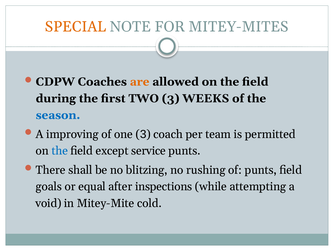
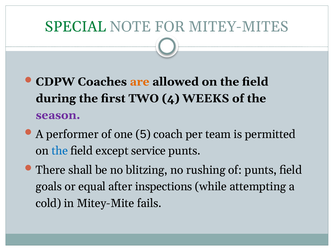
SPECIAL colour: orange -> green (76, 27)
TWO 3: 3 -> 4 (171, 98)
season colour: blue -> purple (58, 115)
improving: improving -> performer (72, 134)
3: 3 -> 5 (143, 134)
void: void -> cold (48, 203)
cold: cold -> fails (149, 203)
